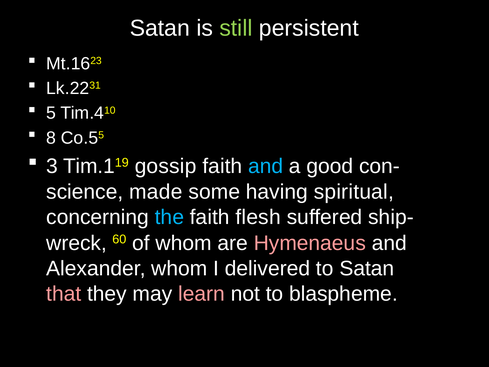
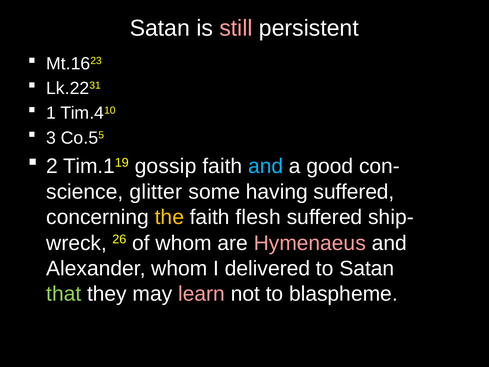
still colour: light green -> pink (236, 28)
5: 5 -> 1 (51, 113)
8: 8 -> 3 (51, 138)
3: 3 -> 2 (52, 166)
made: made -> glitter (156, 192)
having spiritual: spiritual -> suffered (354, 192)
the colour: light blue -> yellow (169, 217)
60: 60 -> 26 (119, 239)
that colour: pink -> light green (64, 294)
